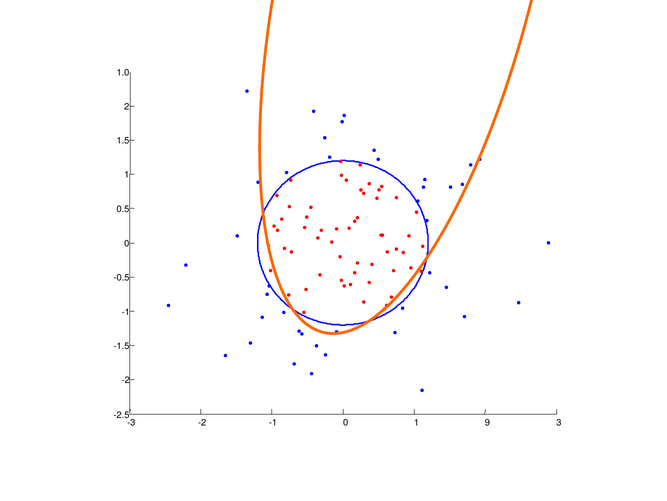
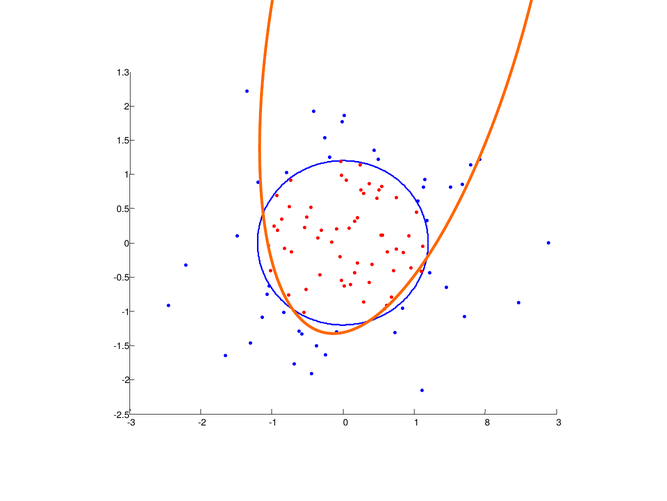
1.0: 1.0 -> 1.3 (123, 73)
9: 9 -> 8 (487, 422)
